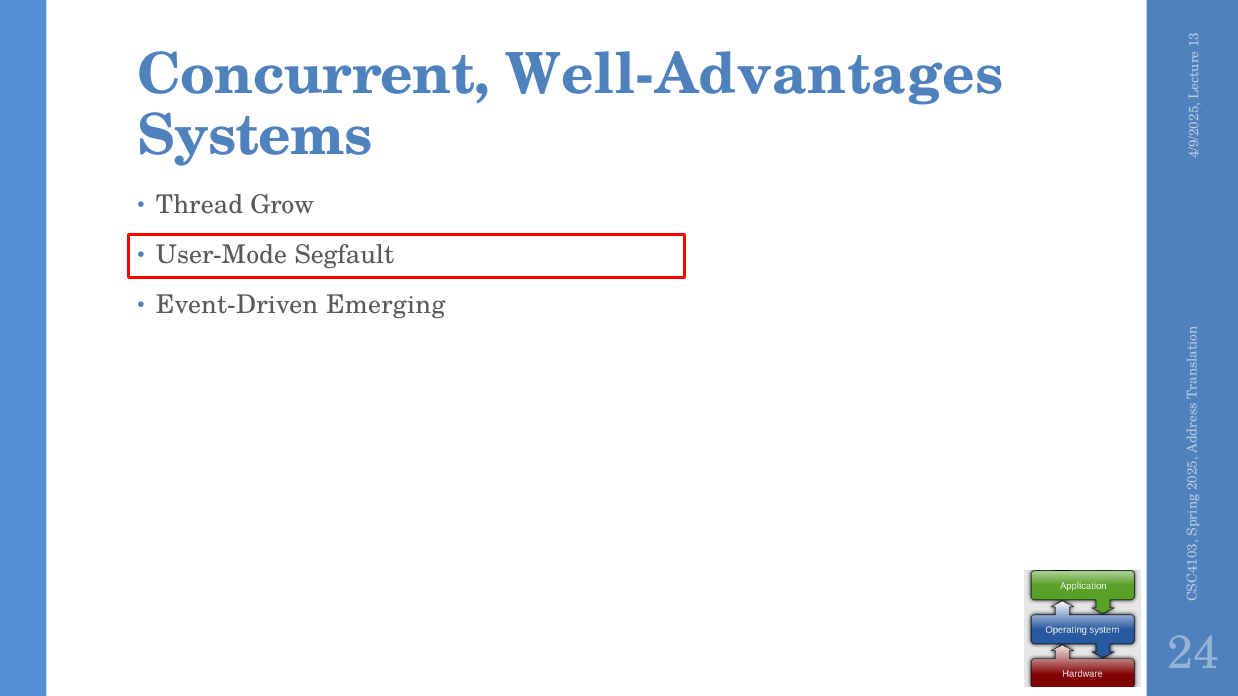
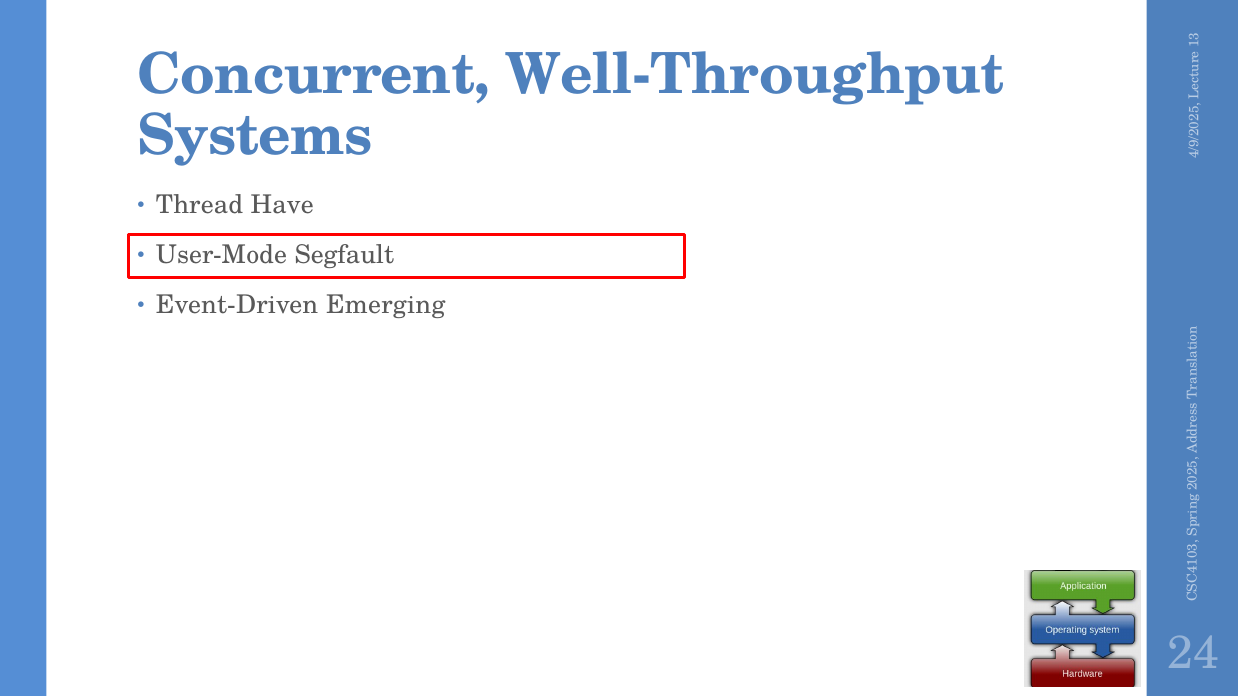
Well-Advantages: Well-Advantages -> Well-Throughput (755, 75)
Grow: Grow -> Have (282, 205)
